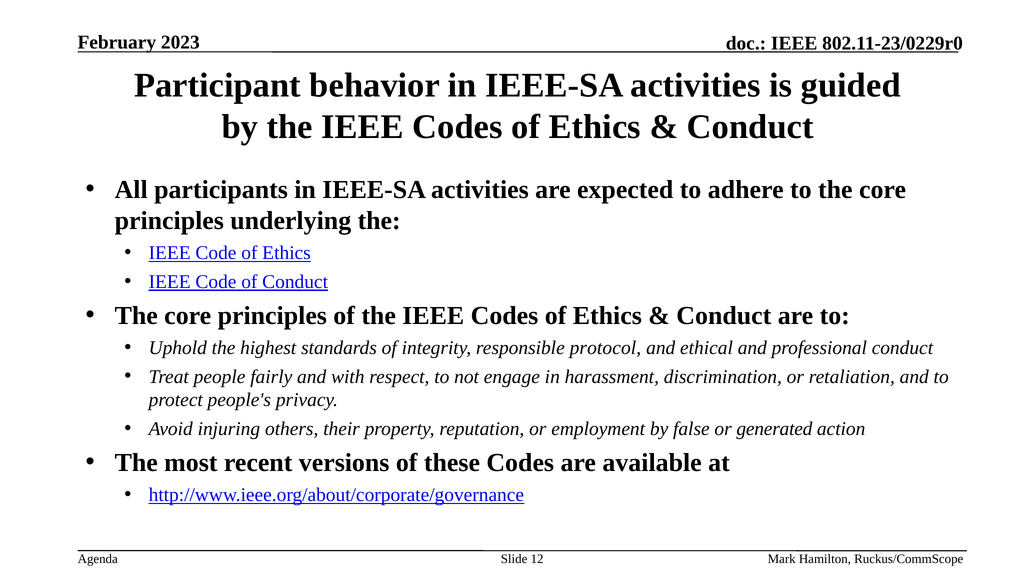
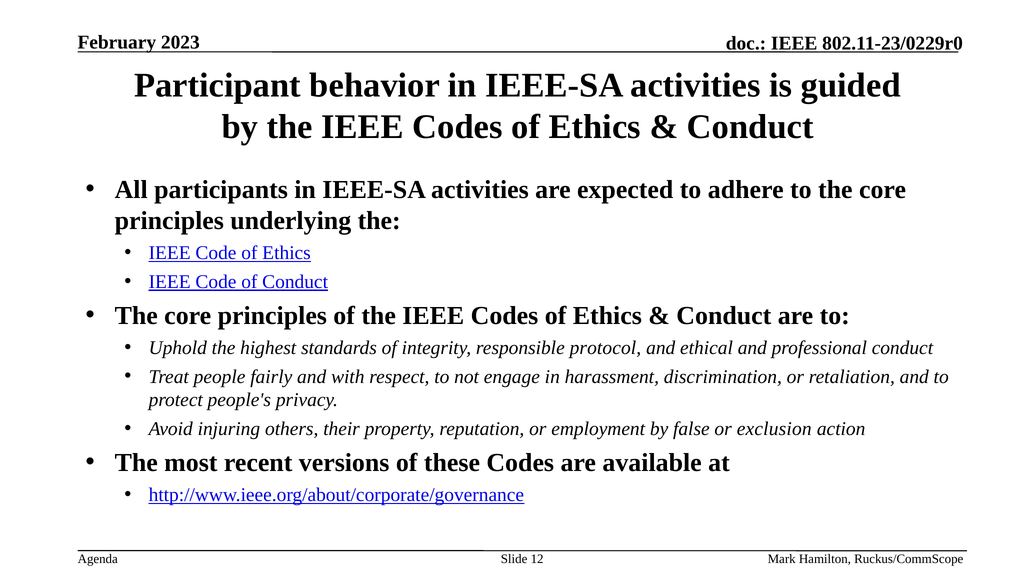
generated: generated -> exclusion (774, 428)
